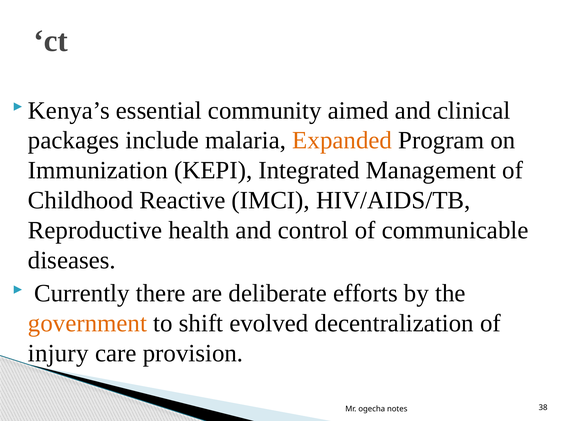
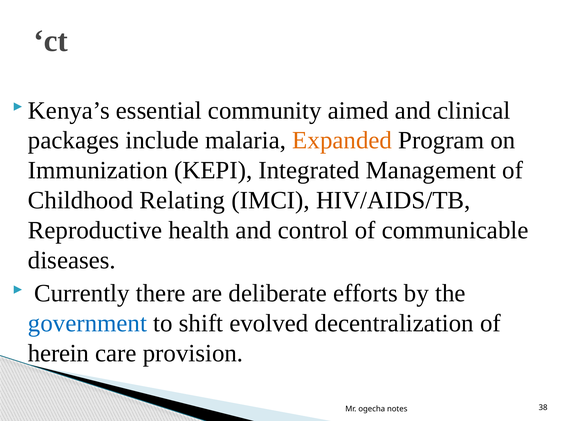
Reactive: Reactive -> Relating (182, 200)
government colour: orange -> blue (87, 323)
injury: injury -> herein (58, 353)
